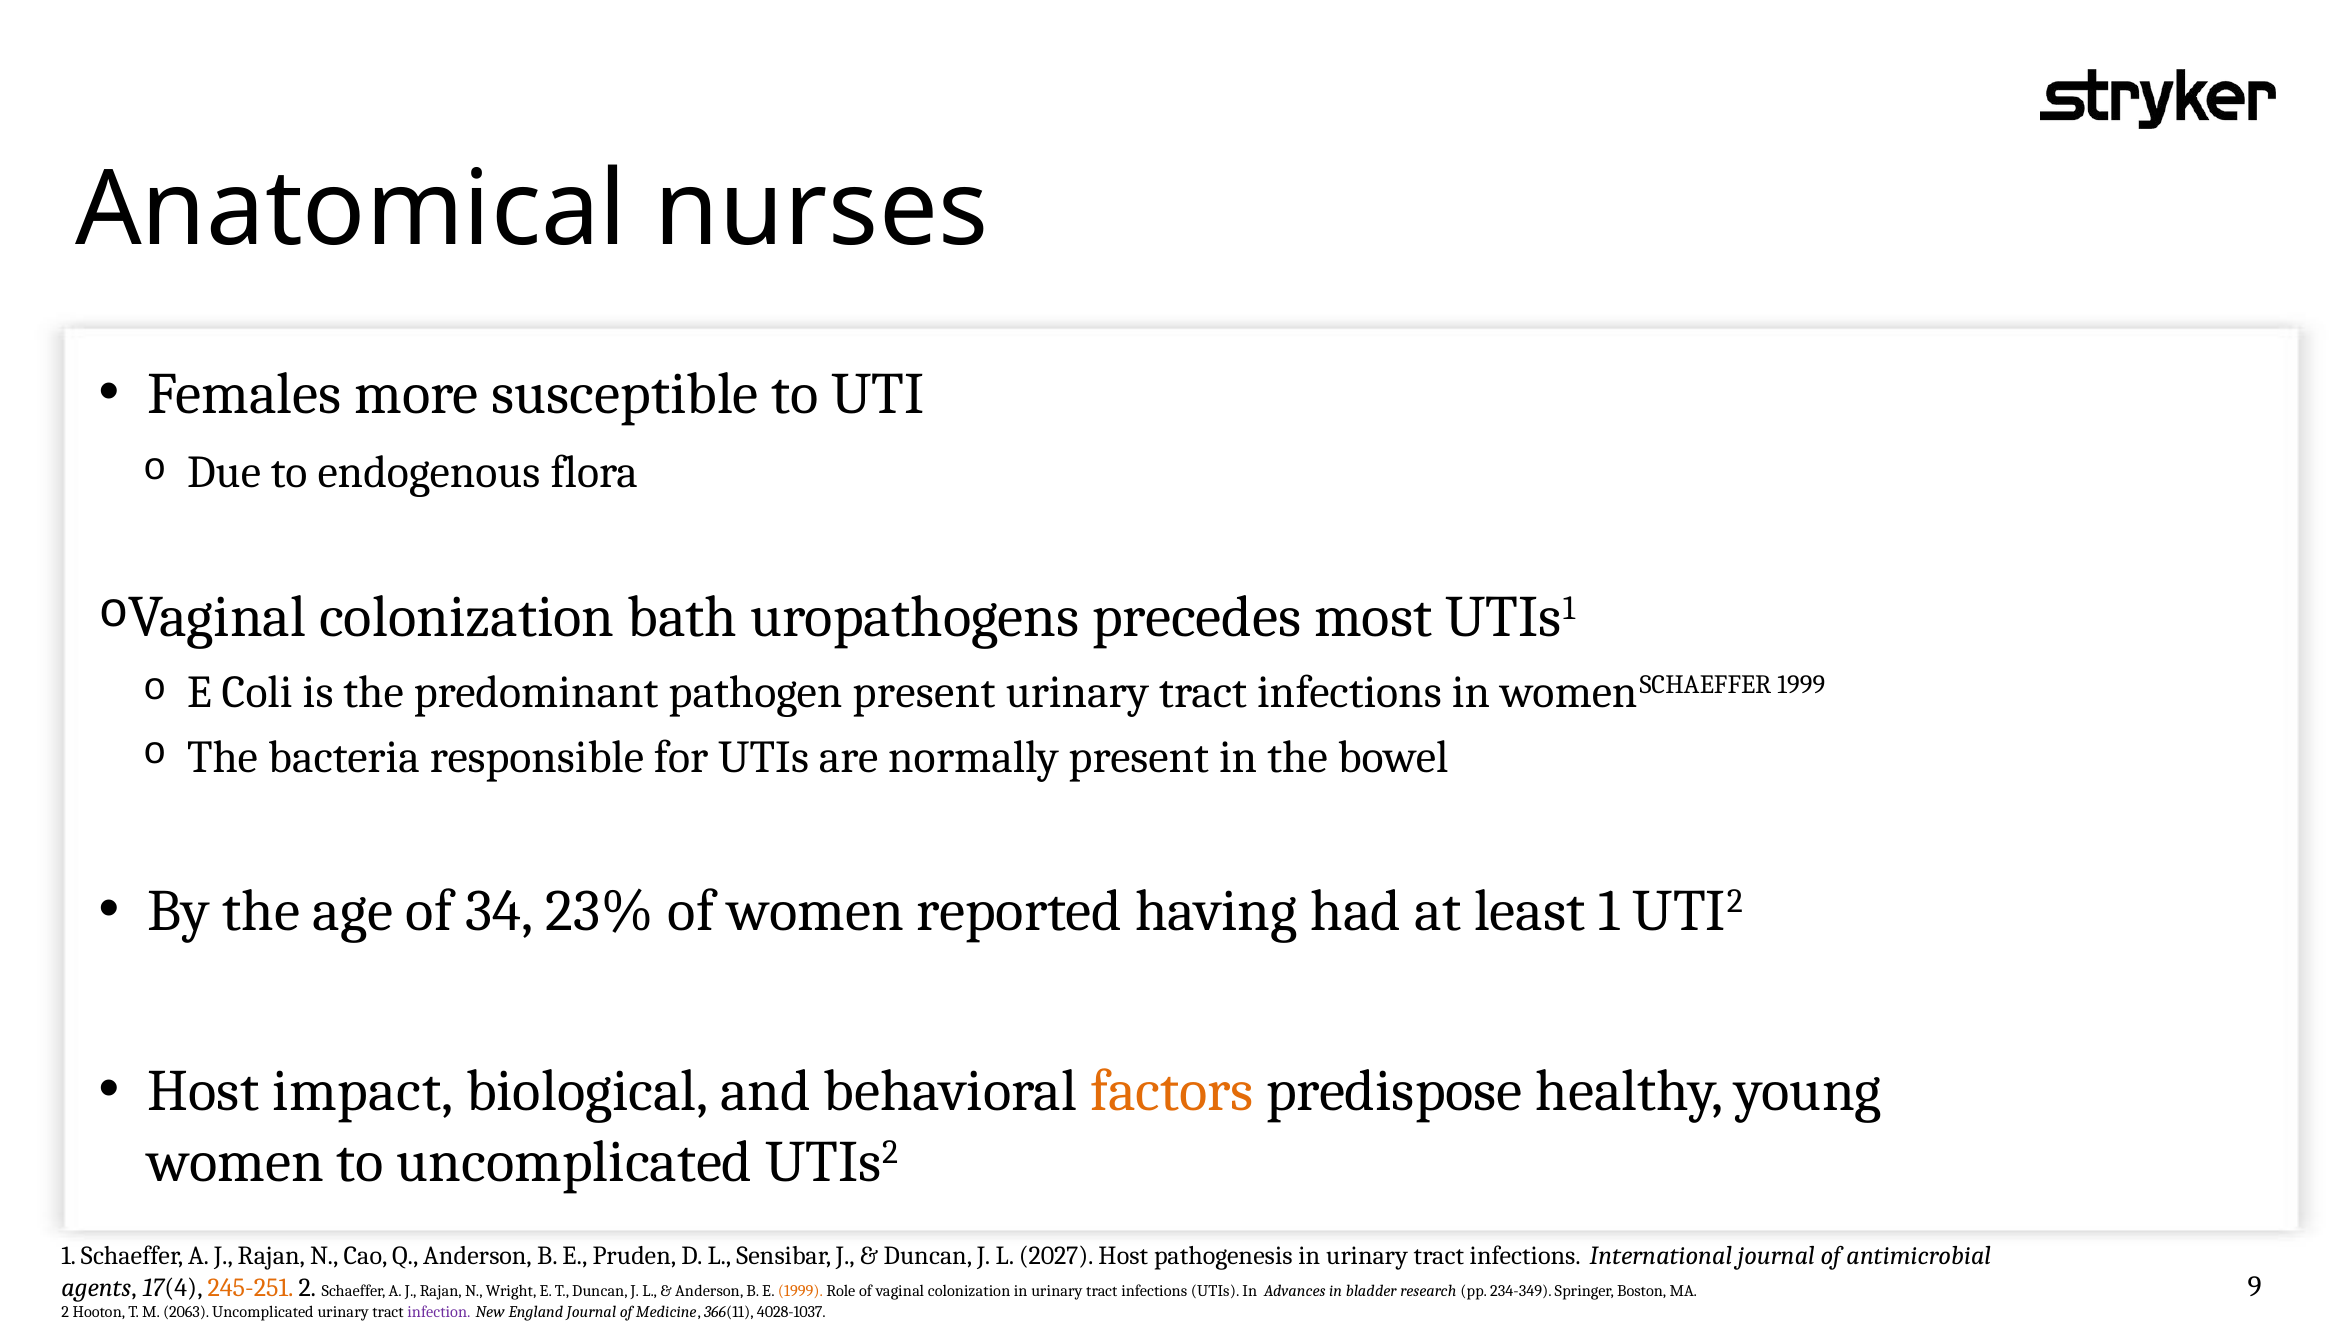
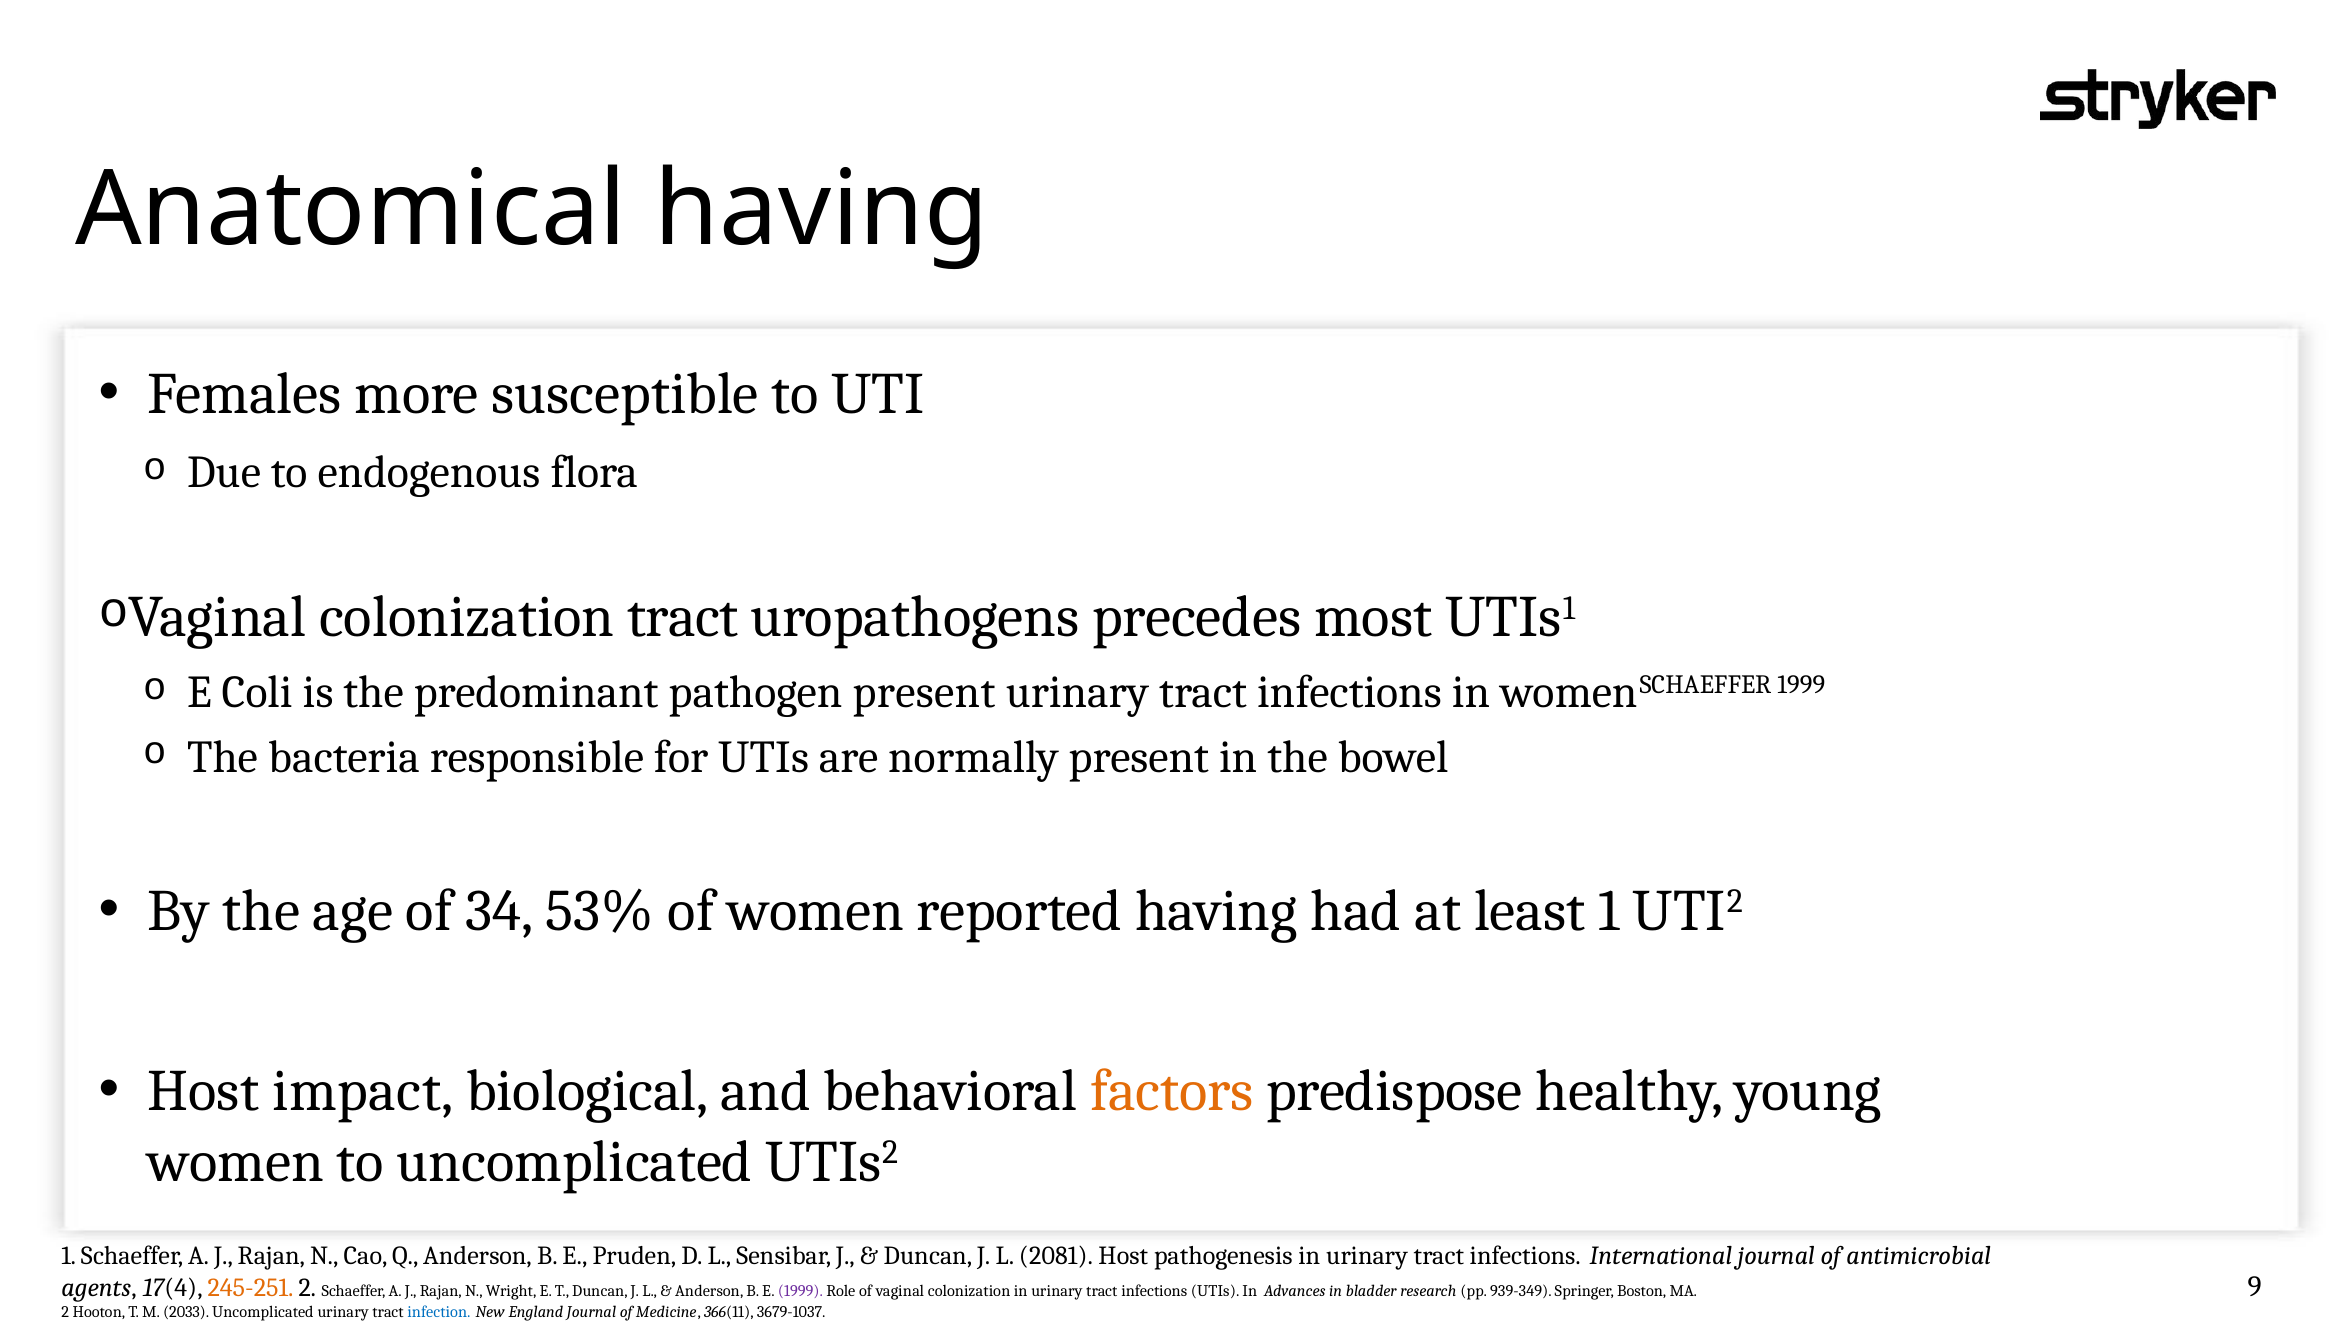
Anatomical nurses: nurses -> having (822, 210)
colonization bath: bath -> tract (683, 617)
23%: 23% -> 53% (600, 911)
2027: 2027 -> 2081 (1056, 1256)
1999 colour: orange -> purple (800, 1291)
234-349: 234-349 -> 939-349 (1521, 1291)
2063: 2063 -> 2033 (186, 1312)
infection colour: purple -> blue (439, 1312)
4028-1037: 4028-1037 -> 3679-1037 (791, 1312)
